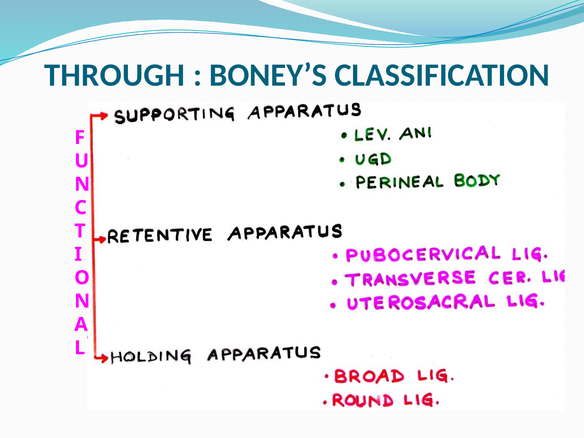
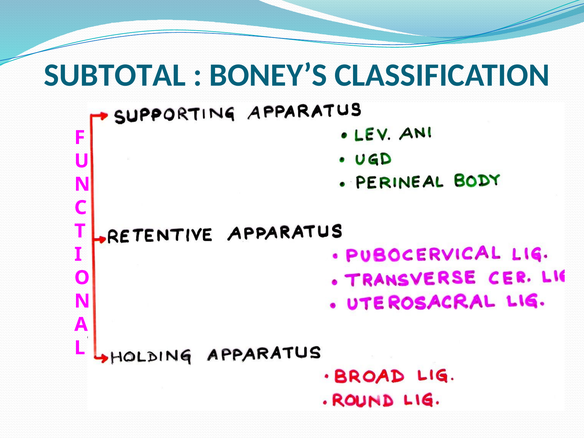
THROUGH: THROUGH -> SUBTOTAL (115, 75)
